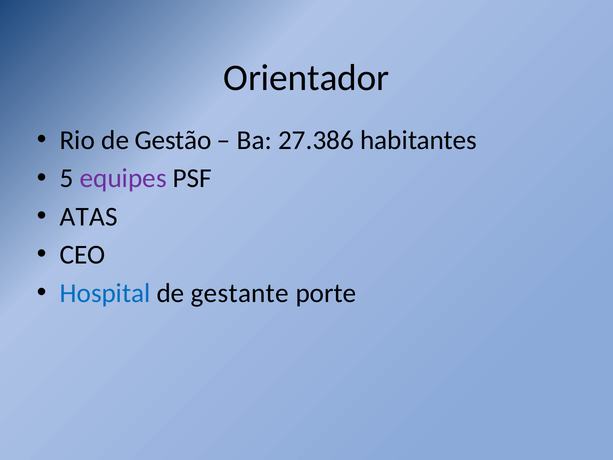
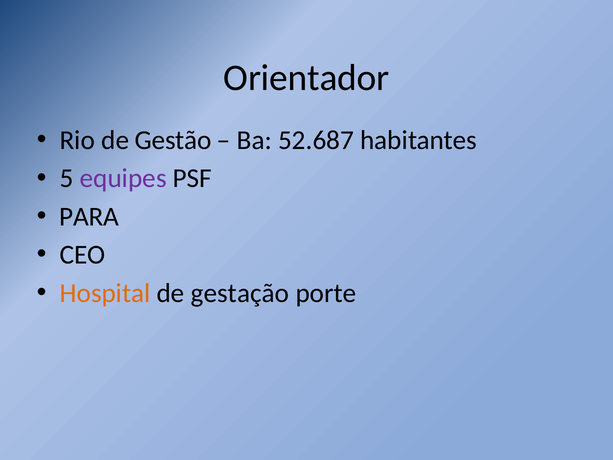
27.386: 27.386 -> 52.687 (316, 140)
ATAS: ATAS -> PARA (89, 217)
Hospital colour: blue -> orange (105, 293)
gestante: gestante -> gestação (240, 293)
